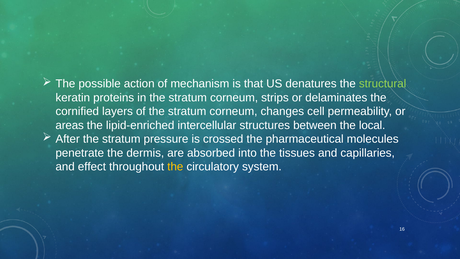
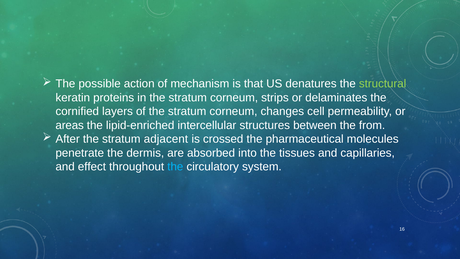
local: local -> from (372, 125)
pressure: pressure -> adjacent (166, 139)
the colour: yellow -> light blue (175, 167)
